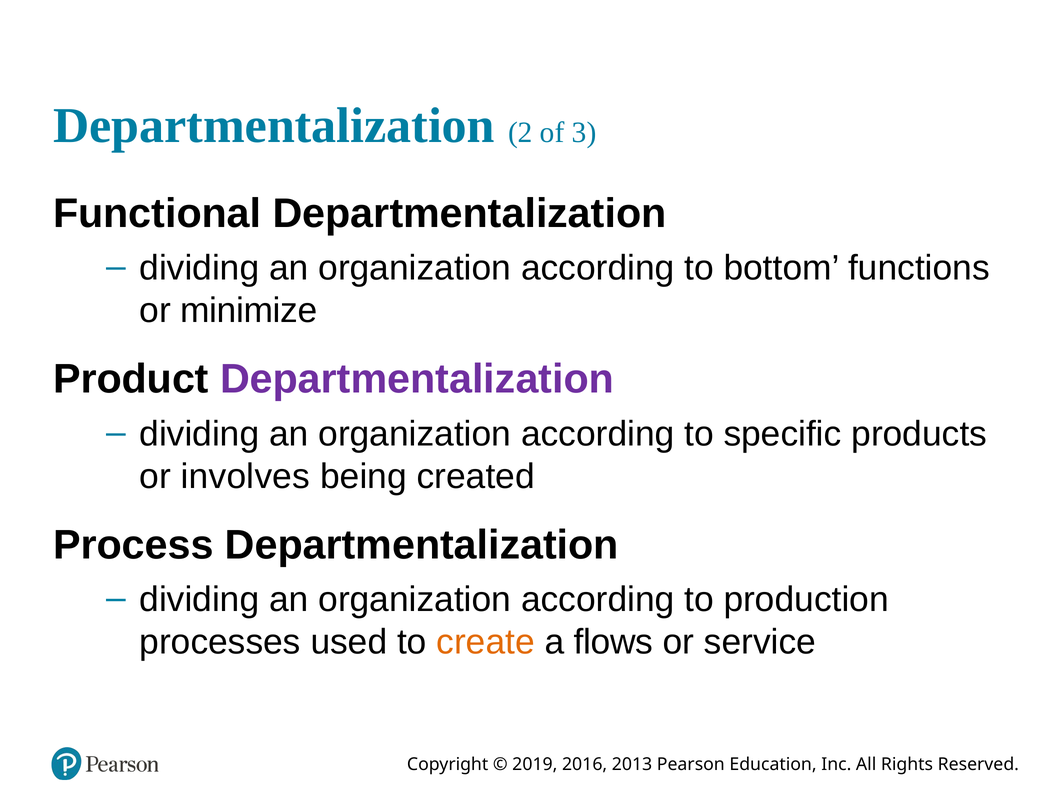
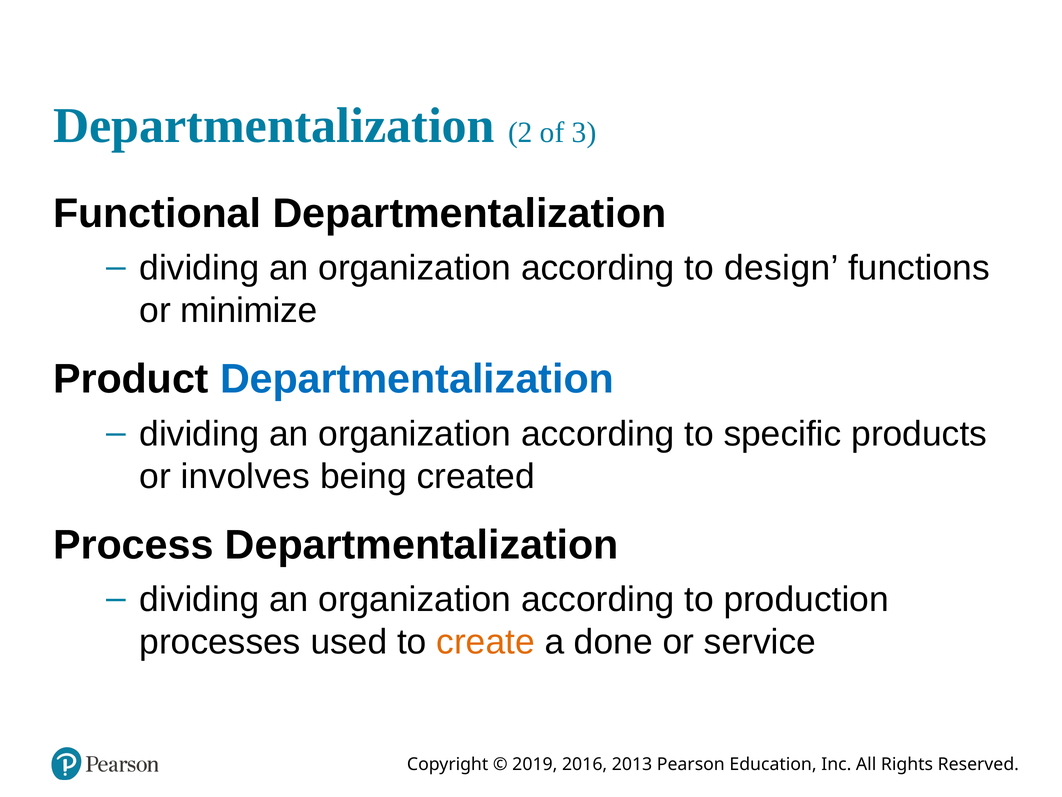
bottom: bottom -> design (781, 268)
Departmentalization colour: purple -> blue (417, 379)
flows: flows -> done (613, 642)
